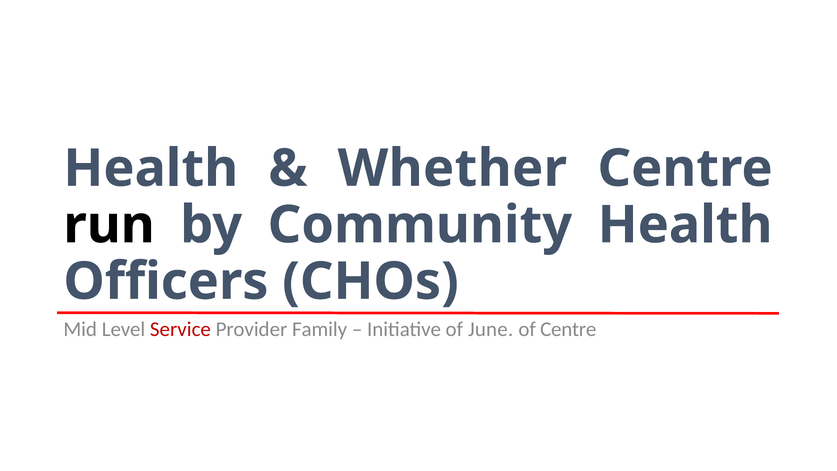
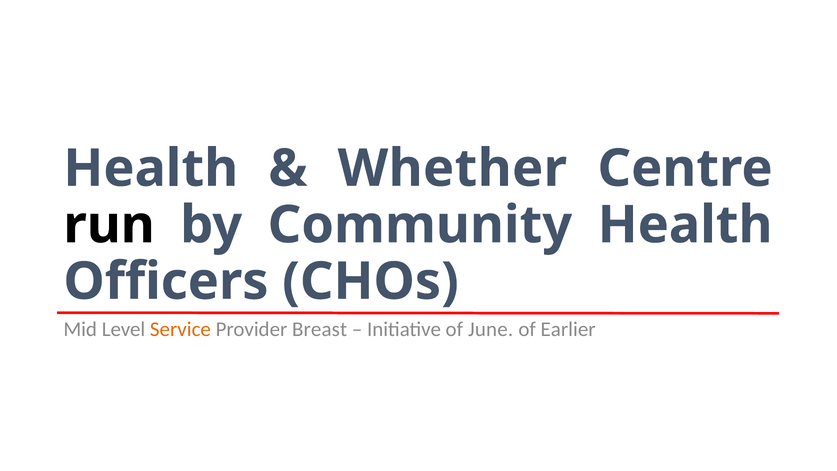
Service colour: red -> orange (180, 329)
Family: Family -> Breast (320, 329)
of Centre: Centre -> Earlier (568, 329)
